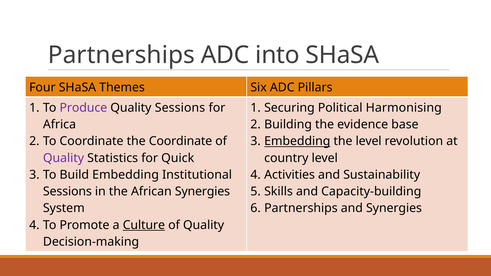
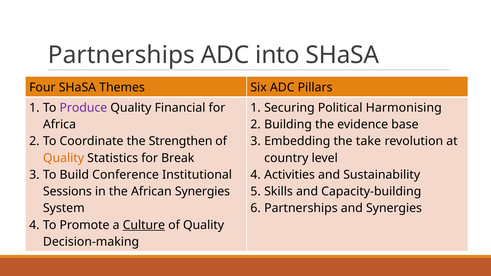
Quality Sessions: Sessions -> Financial (180, 108)
the Coordinate: Coordinate -> Strengthen (181, 141)
Embedding underline: present -> none (297, 141)
the level: level -> take (368, 141)
Quality colour: purple -> orange (64, 158)
Quick: Quick -> Break (178, 158)
Build Embedding: Embedding -> Conference (126, 175)
